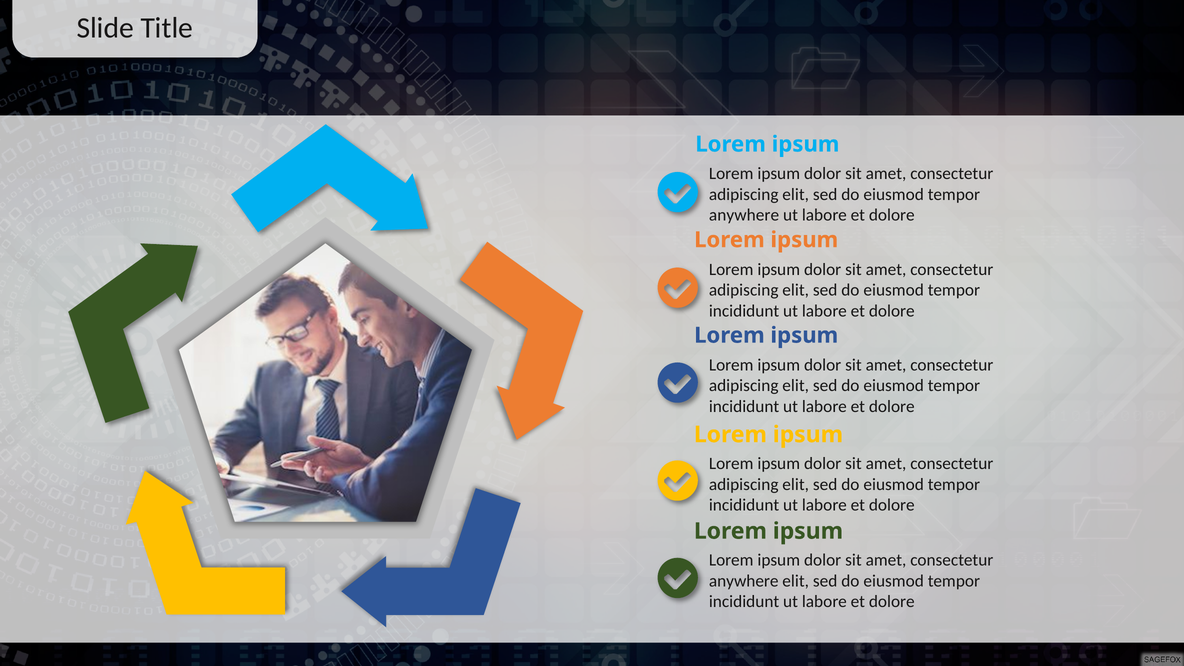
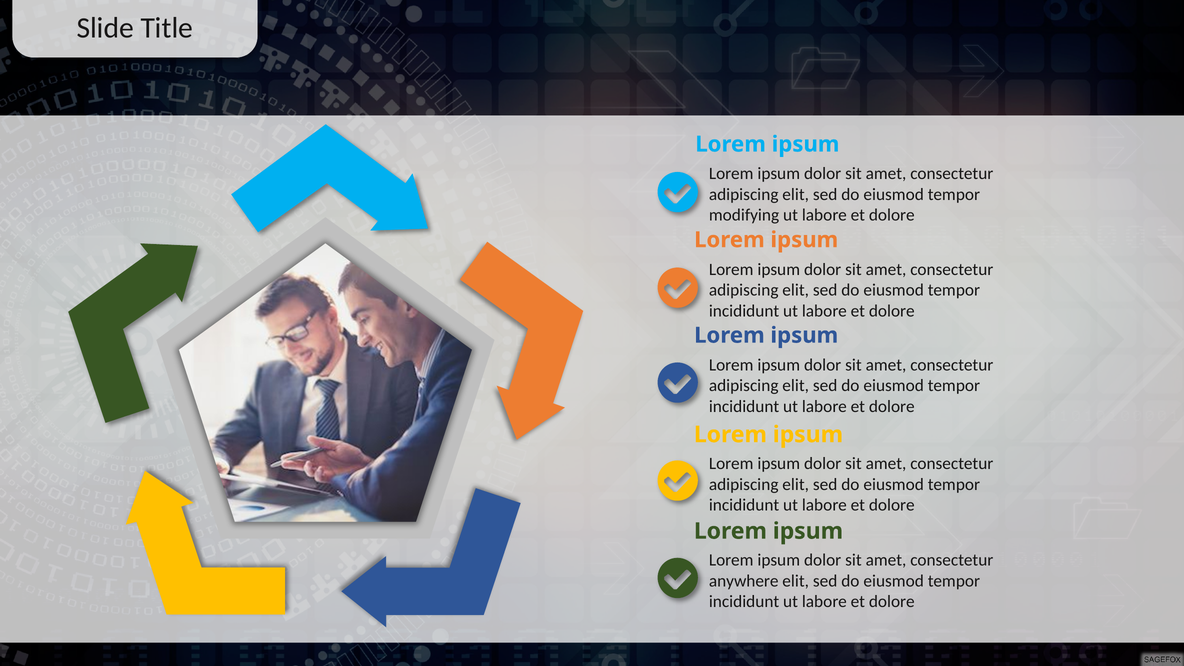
anywhere: anywhere -> modifying (744, 215)
